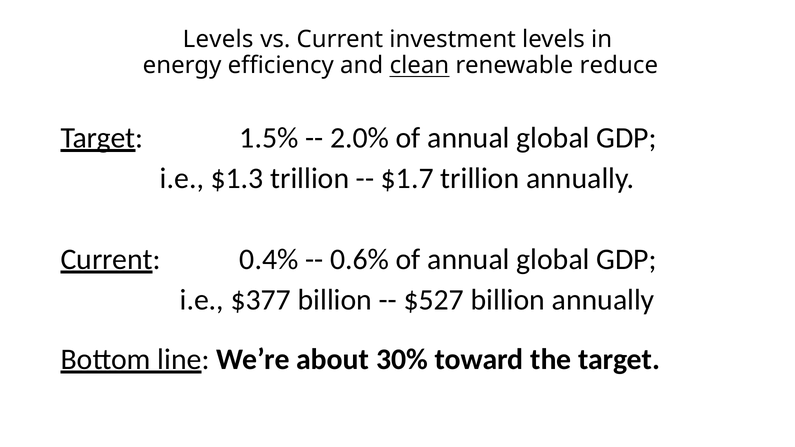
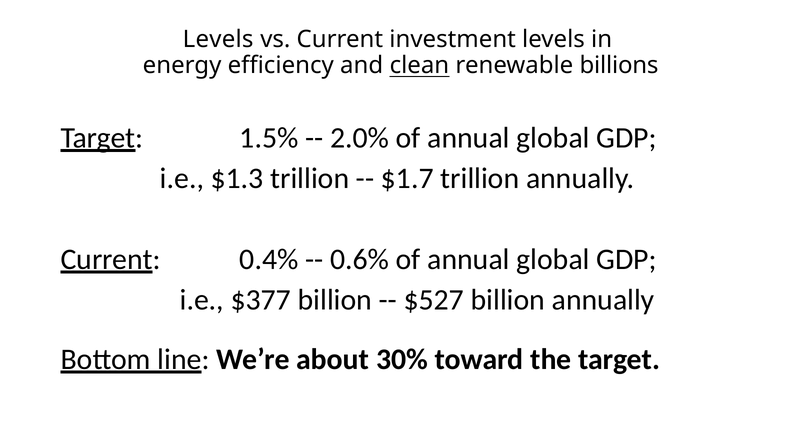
reduce: reduce -> billions (619, 66)
